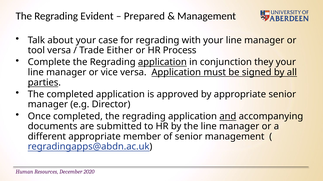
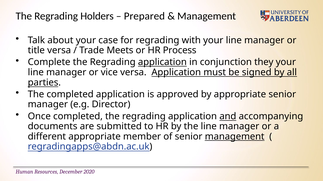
Evident: Evident -> Holders (97, 16)
tool: tool -> title (36, 50)
Either: Either -> Meets (120, 50)
management underline: none -> present (235, 137)
